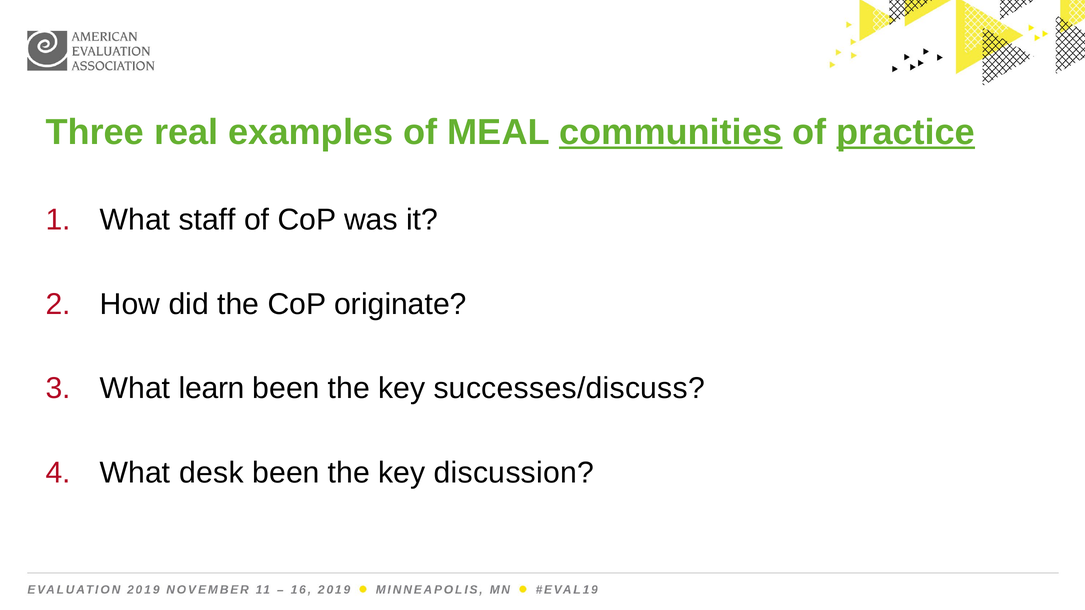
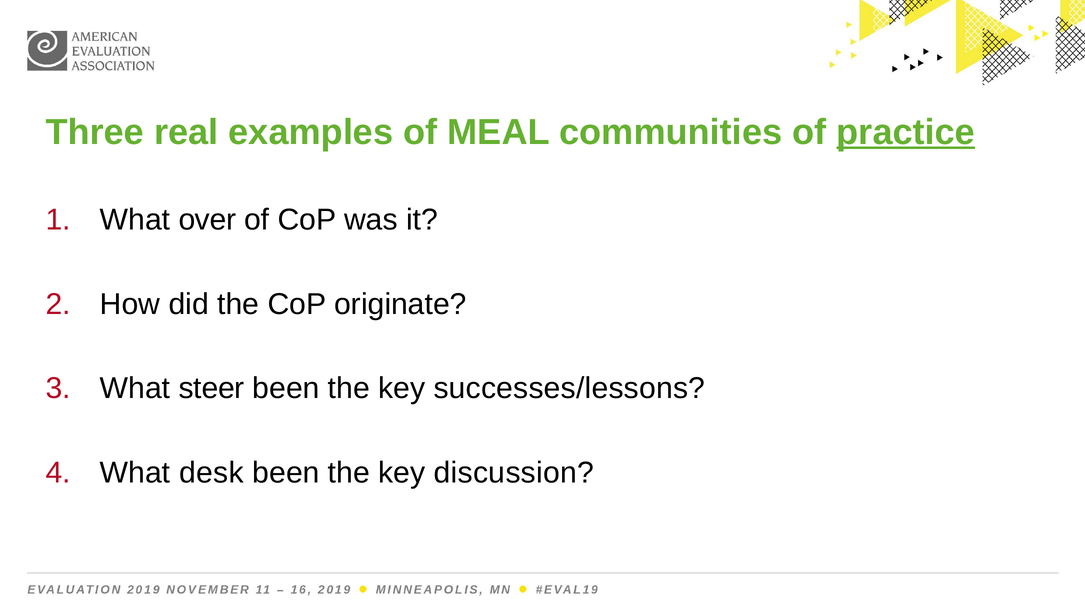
communities underline: present -> none (671, 132)
staff: staff -> over (207, 220)
learn: learn -> steer (212, 389)
successes/discuss: successes/discuss -> successes/lessons (569, 389)
